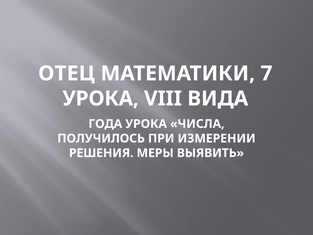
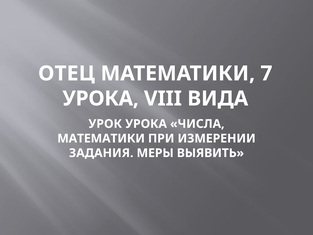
ГОДА: ГОДА -> УРОК (105, 124)
ПОЛУЧИЛОСЬ: ПОЛУЧИЛОСЬ -> МАТЕМАТИКИ (101, 138)
РЕШЕНИЯ: РЕШЕНИЯ -> ЗАДАНИЯ (101, 153)
